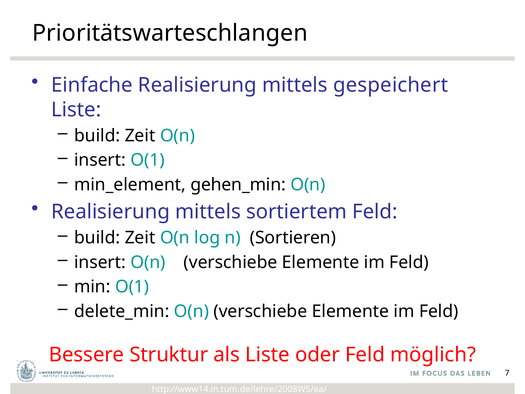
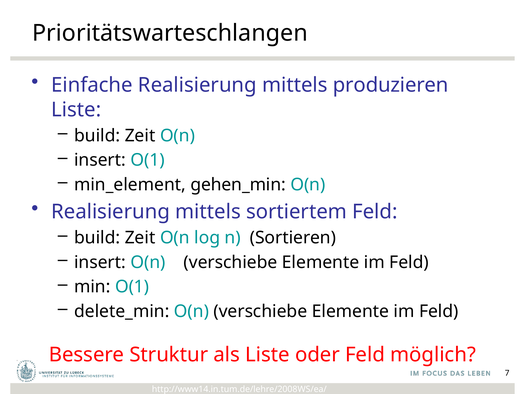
gespeichert: gespeichert -> produzieren (391, 85)
